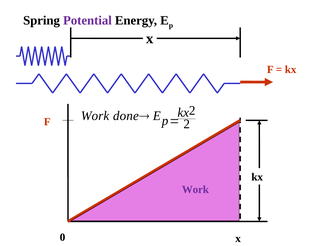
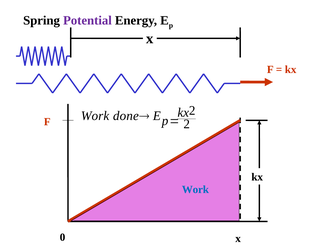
Work colour: purple -> blue (195, 190)
